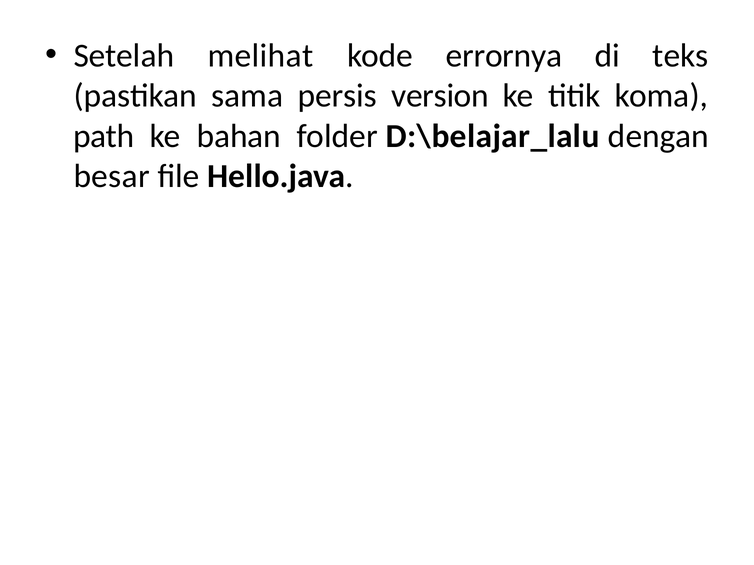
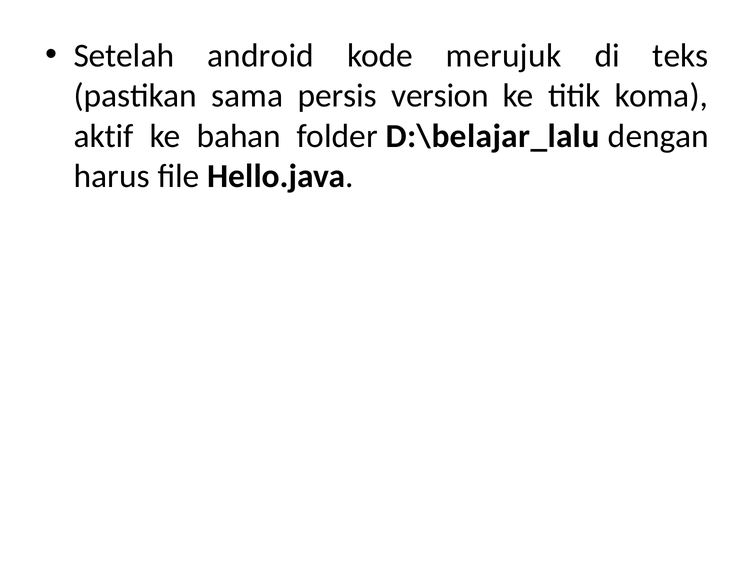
melihat: melihat -> android (261, 56)
errornya: errornya -> merujuk (504, 56)
path: path -> aktif (104, 136)
besar: besar -> harus (112, 176)
